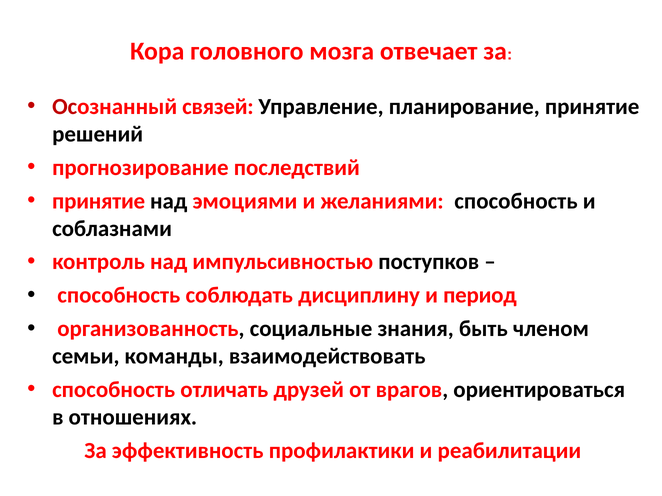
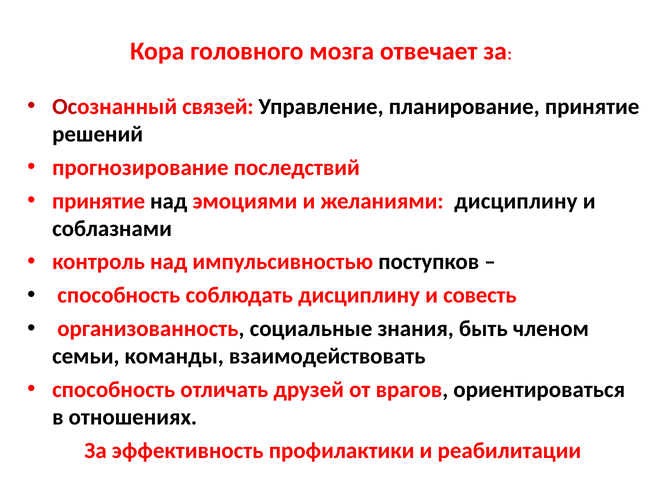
желаниями способность: способность -> дисциплину (516, 201)
период: период -> совесть (480, 296)
